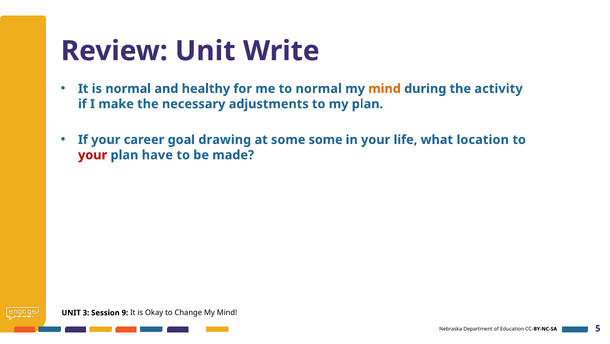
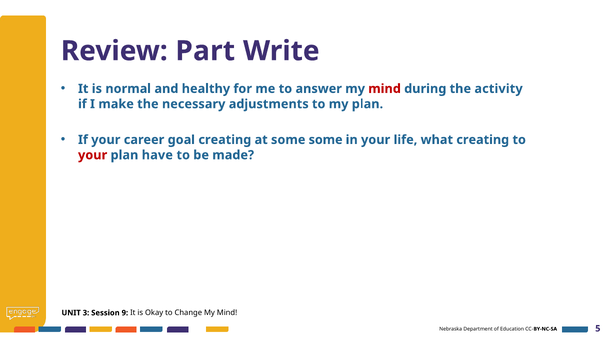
Review Unit: Unit -> Part (205, 51)
to normal: normal -> answer (319, 89)
mind colour: orange -> red (385, 89)
goal drawing: drawing -> creating (225, 140)
what location: location -> creating (483, 140)
